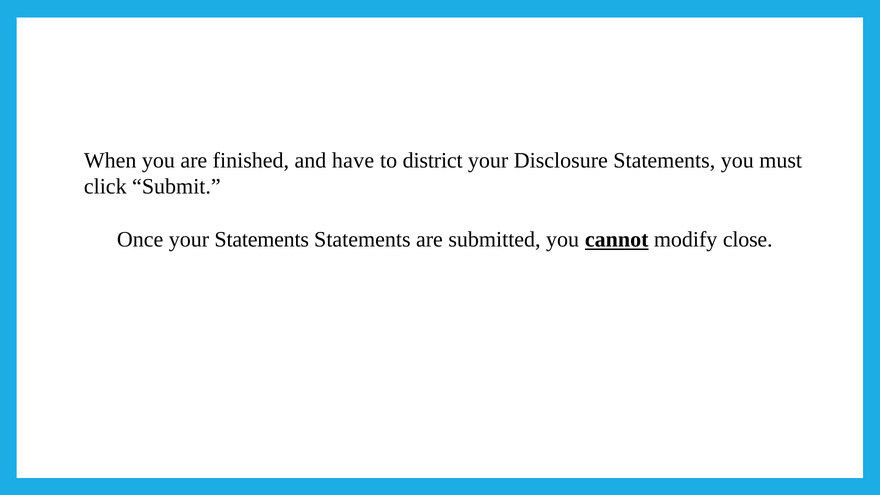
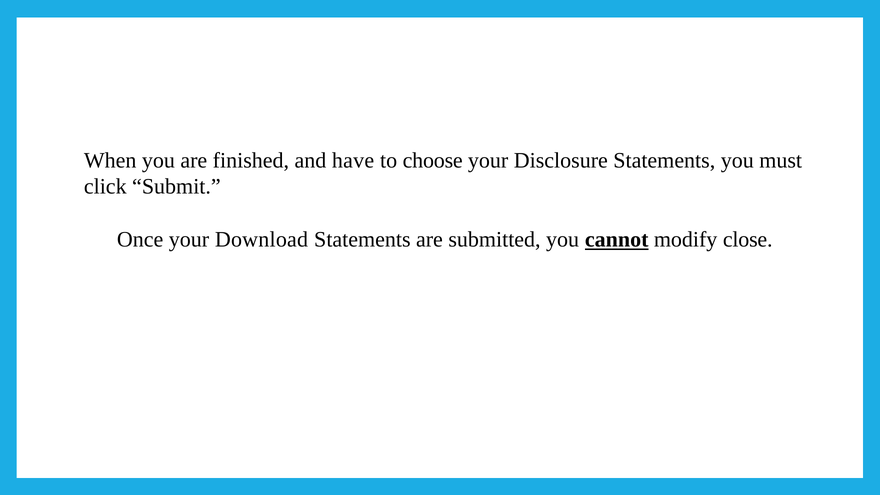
district: district -> choose (433, 160)
your Statements: Statements -> Download (262, 239)
